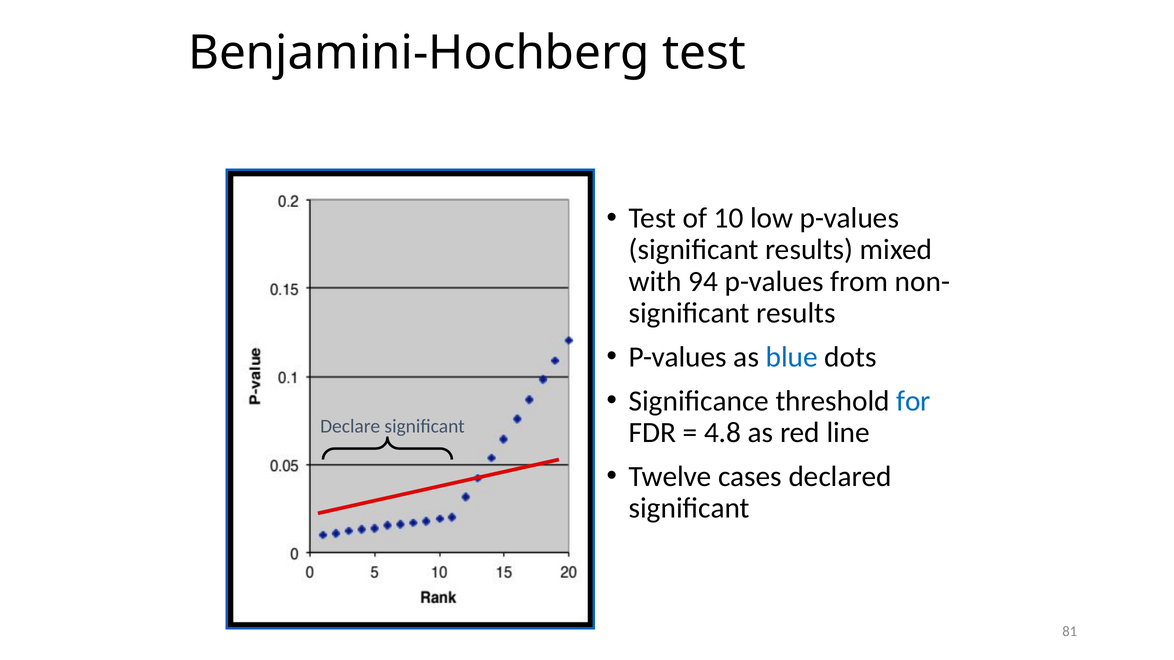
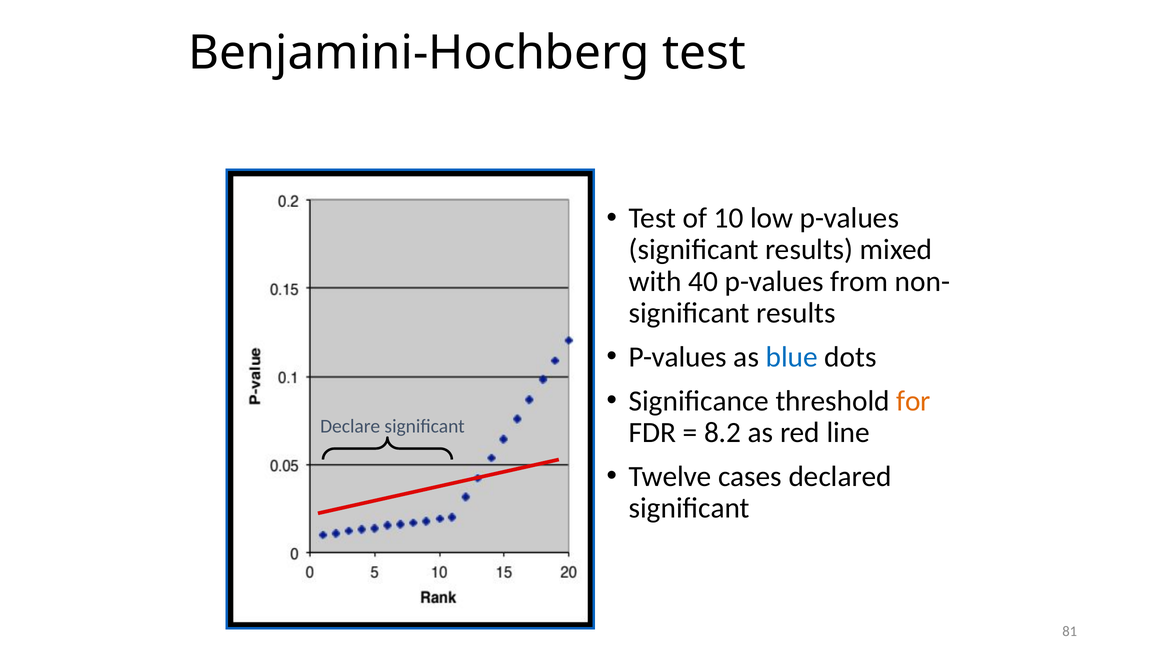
94: 94 -> 40 (703, 282)
for colour: blue -> orange (914, 401)
4.8: 4.8 -> 8.2 (723, 433)
